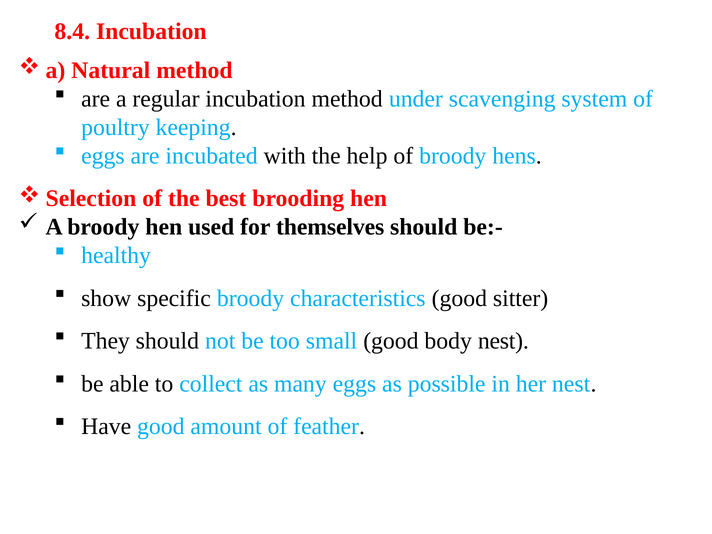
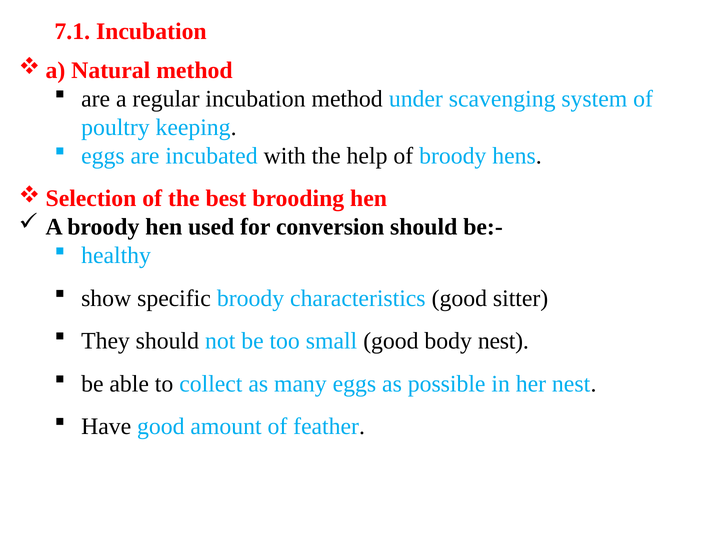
8.4: 8.4 -> 7.1 (72, 31)
themselves: themselves -> conversion (330, 227)
